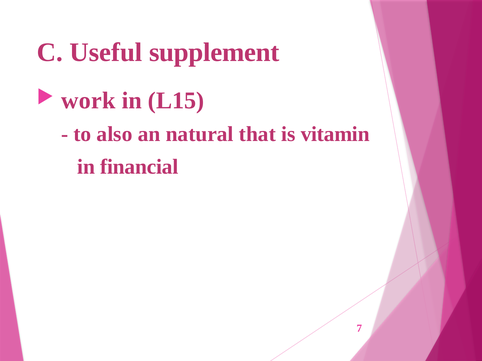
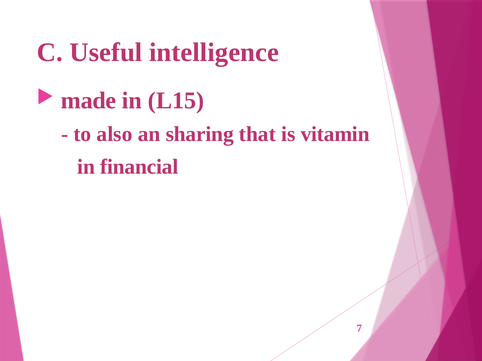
supplement: supplement -> intelligence (214, 52)
work: work -> made (89, 101)
natural: natural -> sharing (200, 134)
